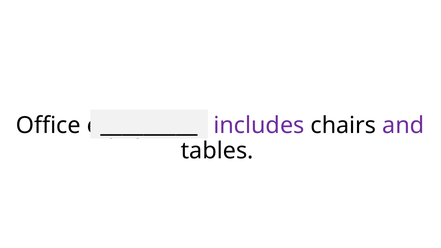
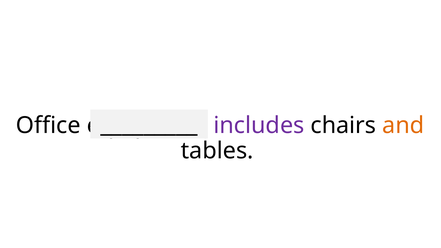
and colour: purple -> orange (403, 126)
